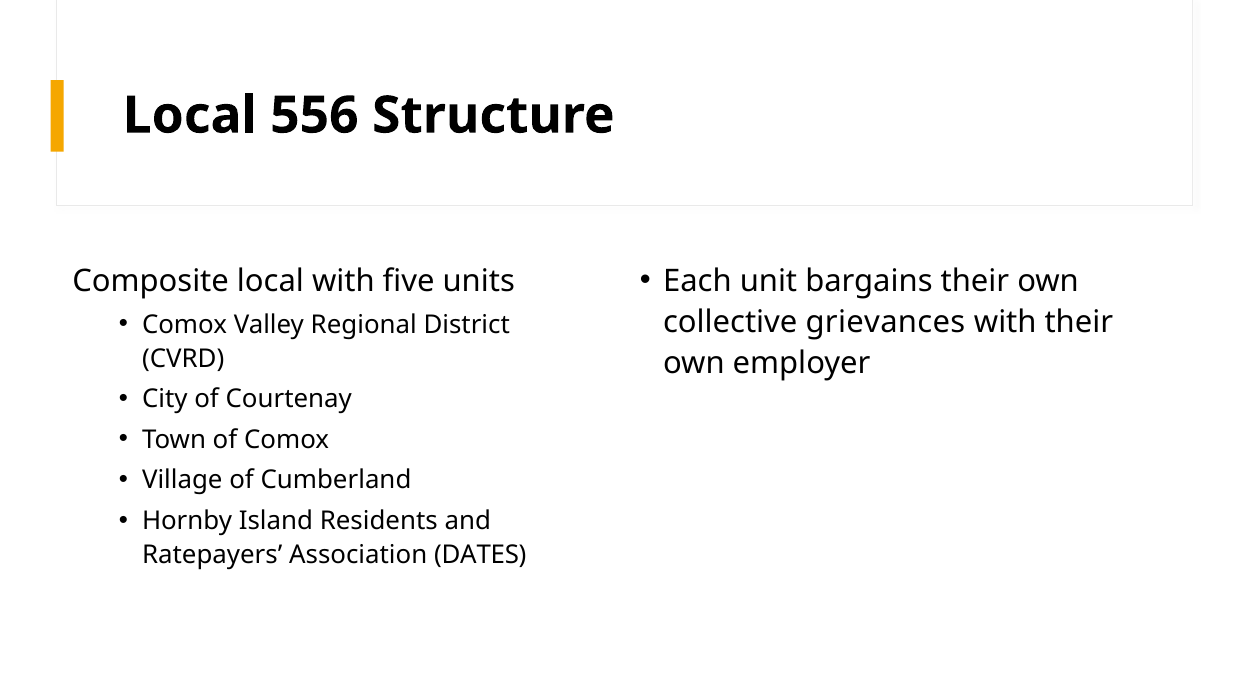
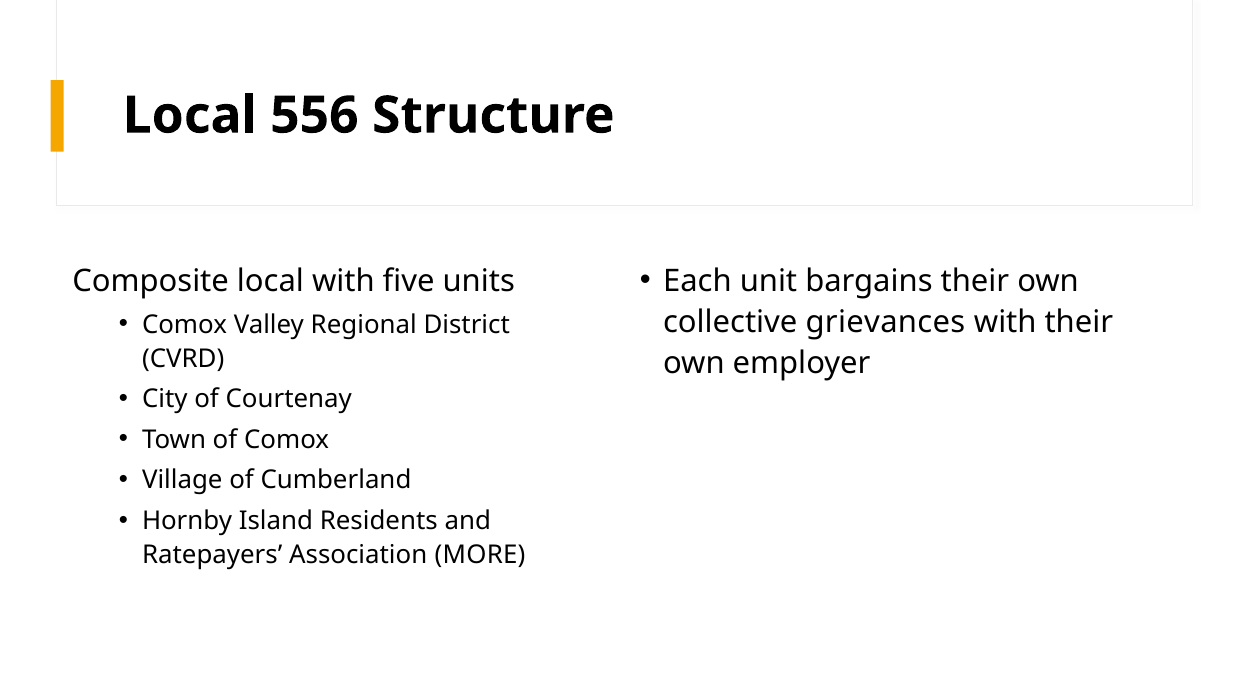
DATES: DATES -> MORE (480, 555)
